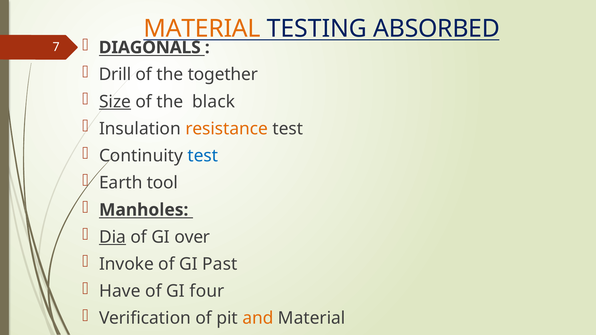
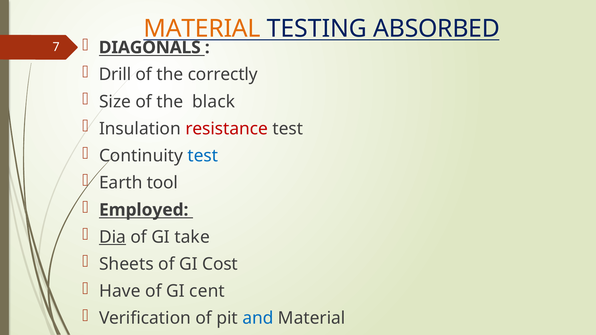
together: together -> correctly (223, 75)
Size underline: present -> none (115, 102)
resistance colour: orange -> red (227, 129)
Manholes: Manholes -> Employed (144, 210)
over: over -> take (192, 237)
Invoke: Invoke -> Sheets (126, 264)
Past: Past -> Cost (220, 264)
four: four -> cent (207, 291)
and colour: orange -> blue (258, 318)
